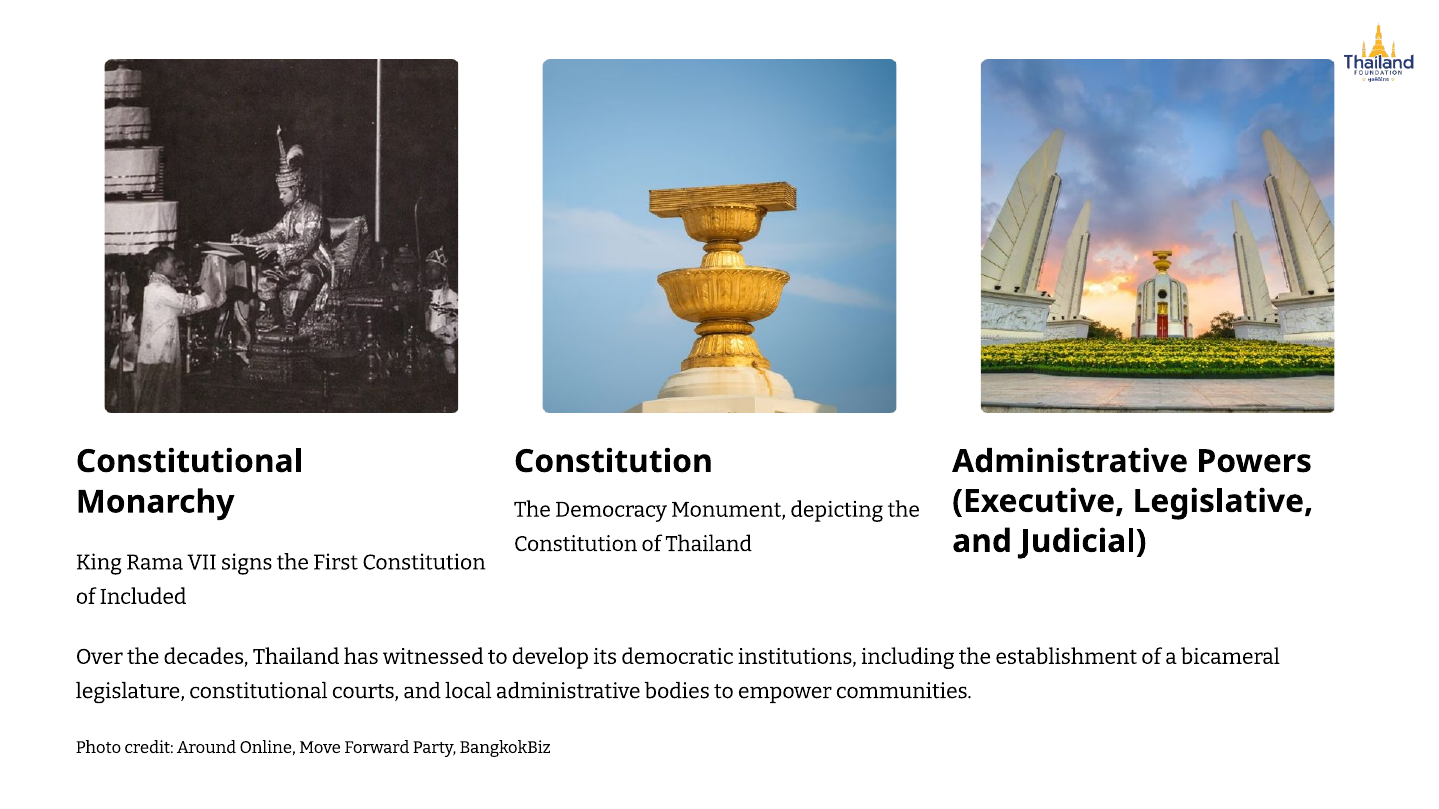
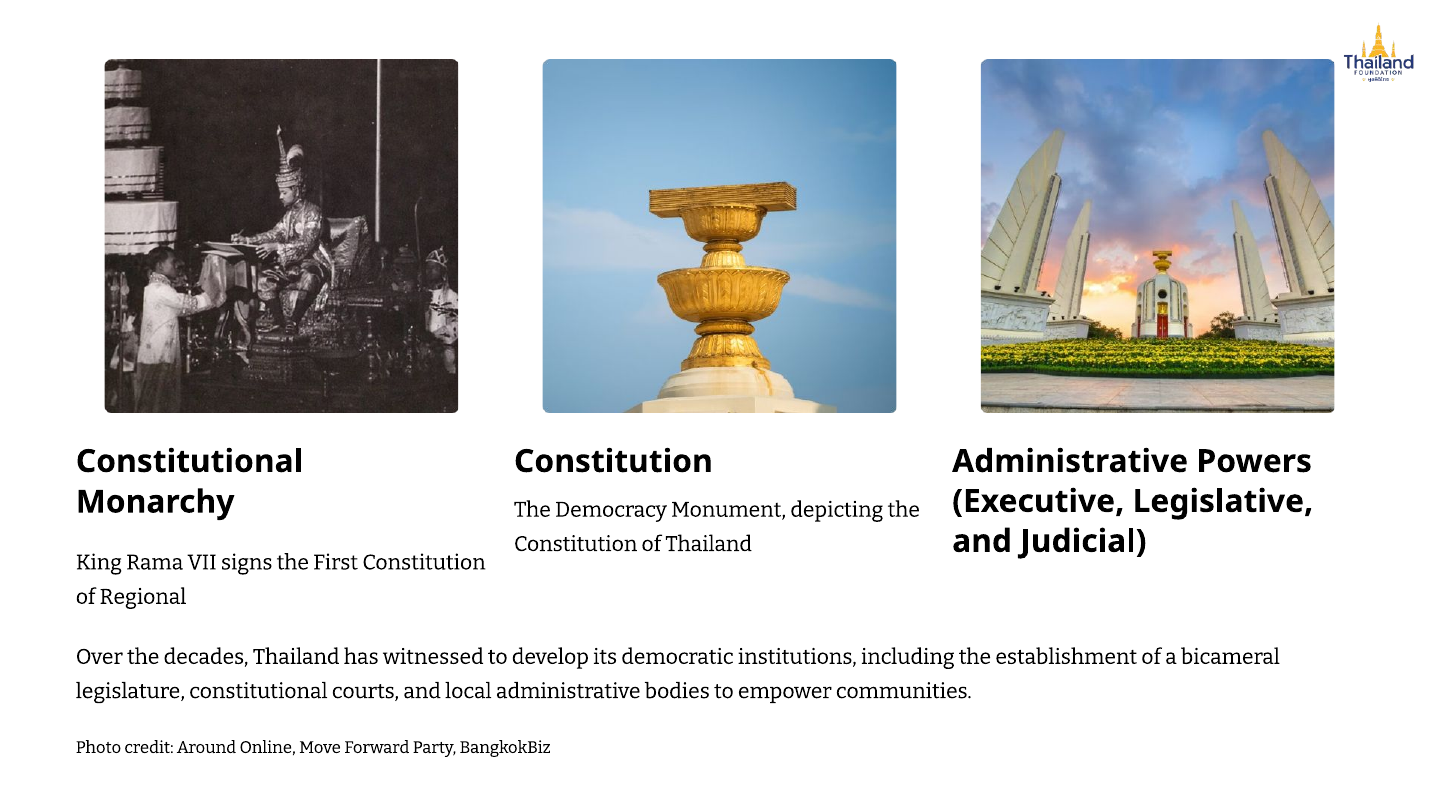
Included: Included -> Regional (143, 597)
